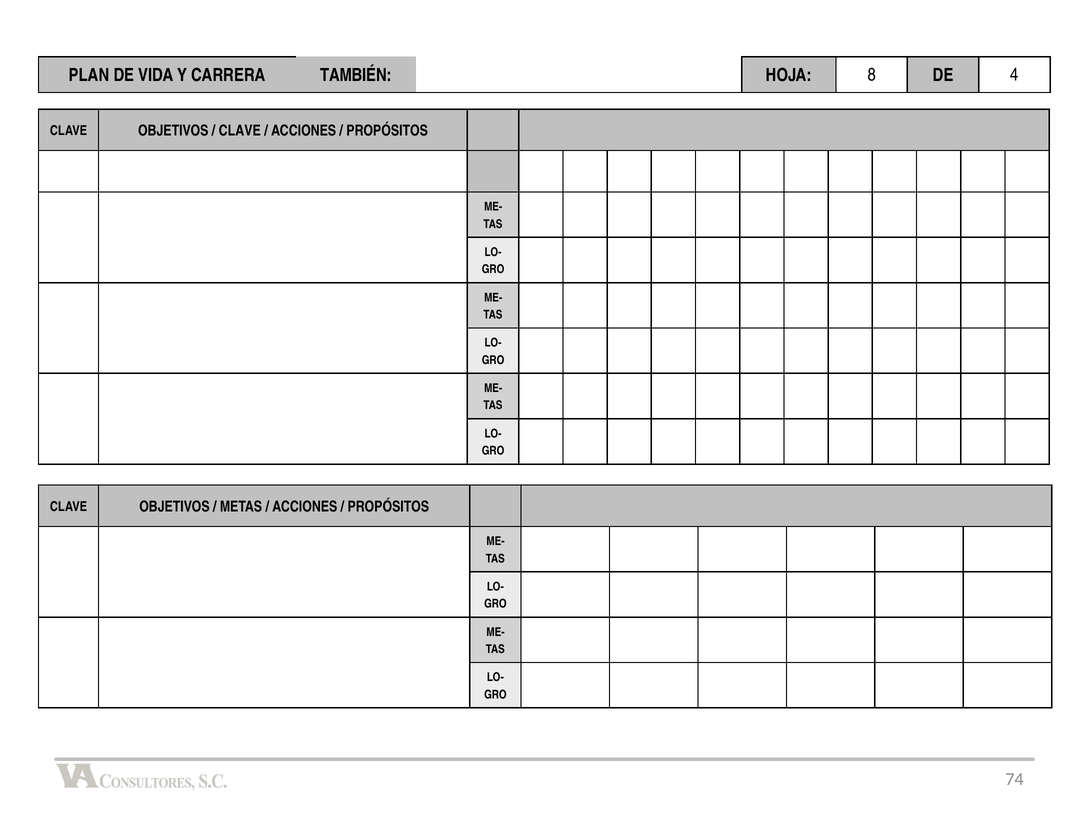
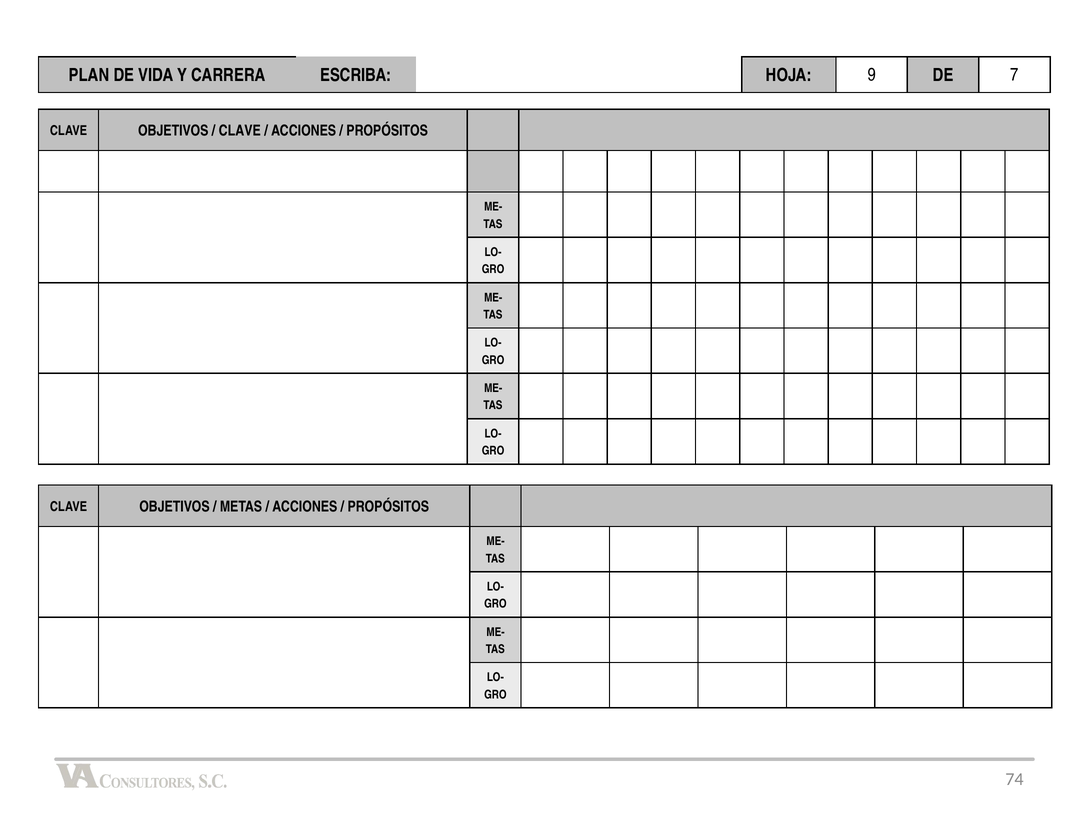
TAMBIÉN: TAMBIÉN -> ESCRIBA (356, 75)
8: 8 -> 9 (872, 75)
4: 4 -> 7 (1015, 75)
